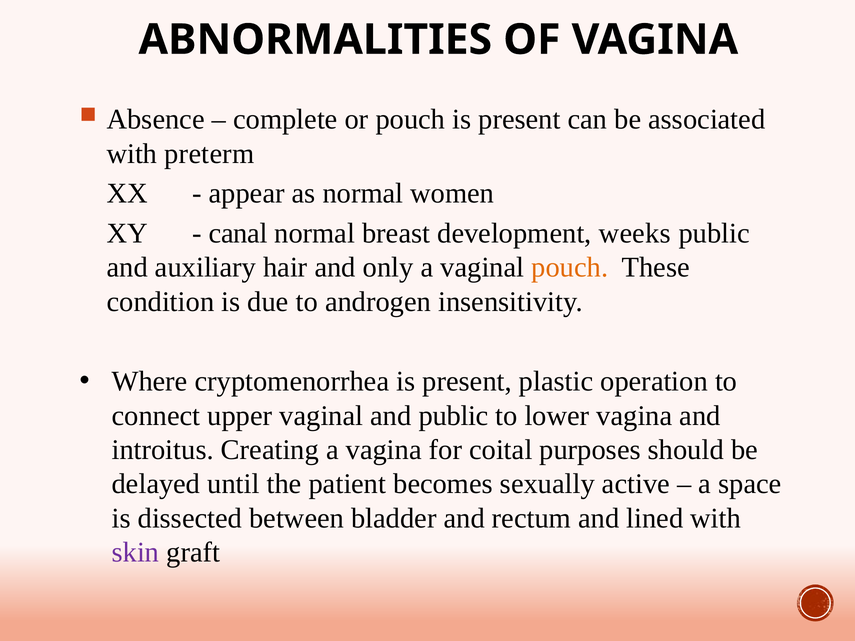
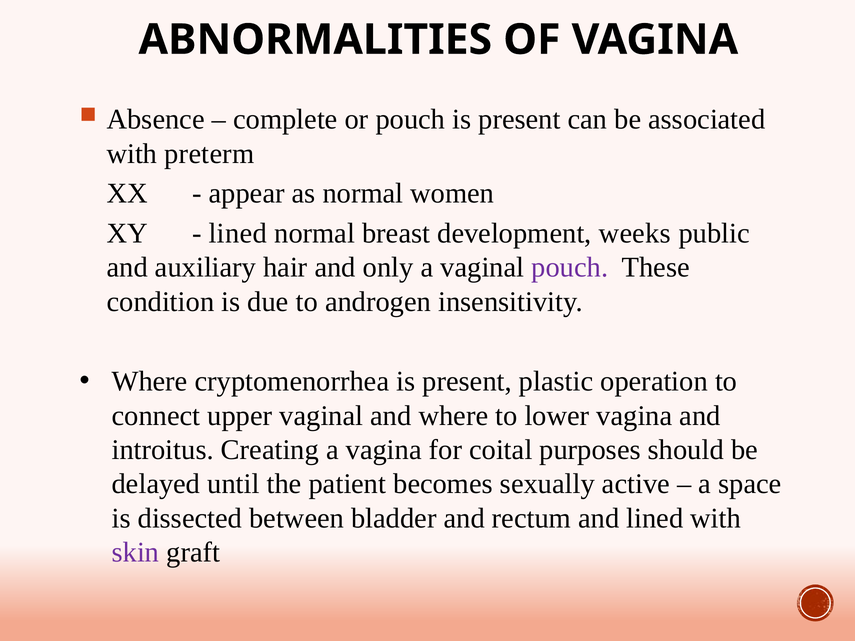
canal: canal -> lined (238, 233)
pouch colour: orange -> purple (570, 268)
and public: public -> where (453, 416)
